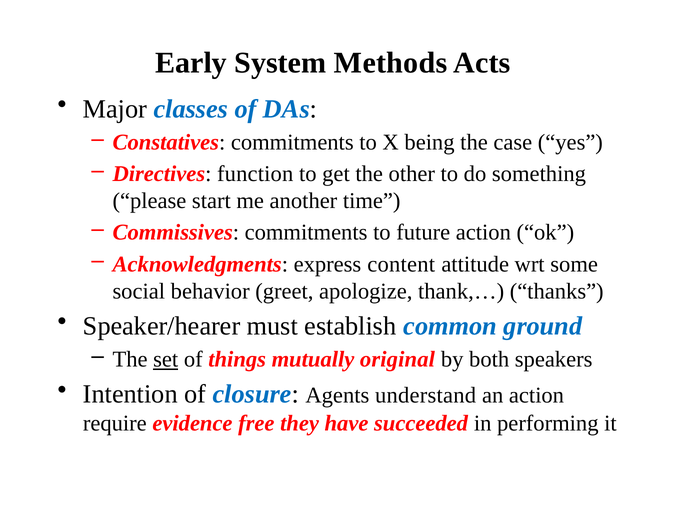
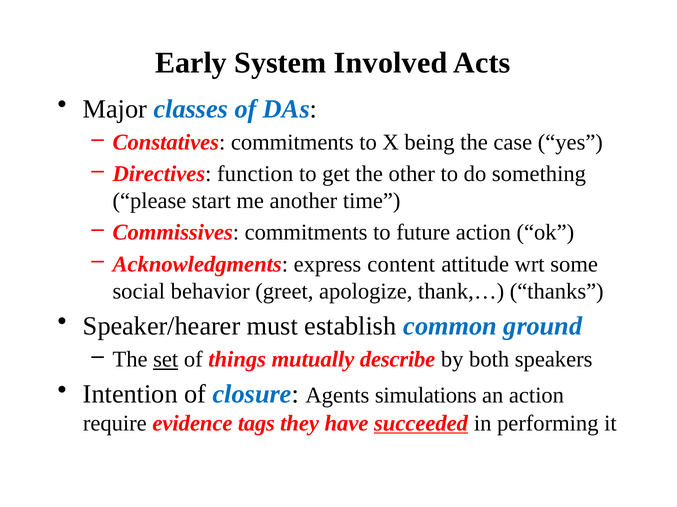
Methods: Methods -> Involved (391, 63)
original: original -> describe (398, 360)
understand: understand -> simulations (426, 396)
free: free -> tags (256, 424)
succeeded underline: none -> present (421, 424)
